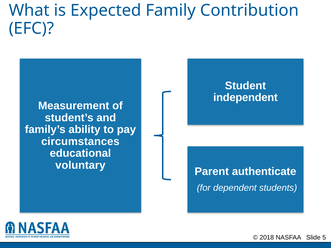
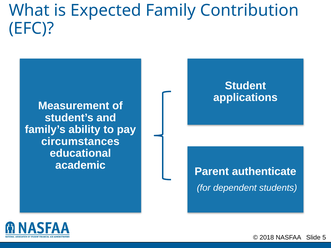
independent: independent -> applications (245, 98)
voluntary: voluntary -> academic (80, 165)
